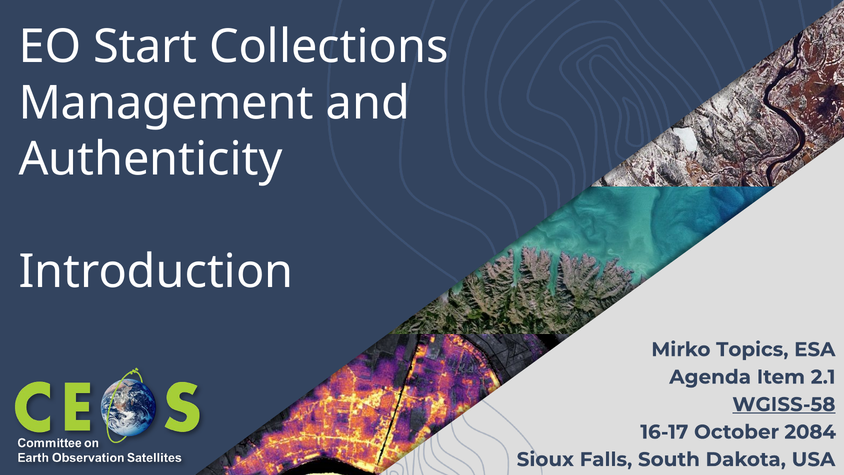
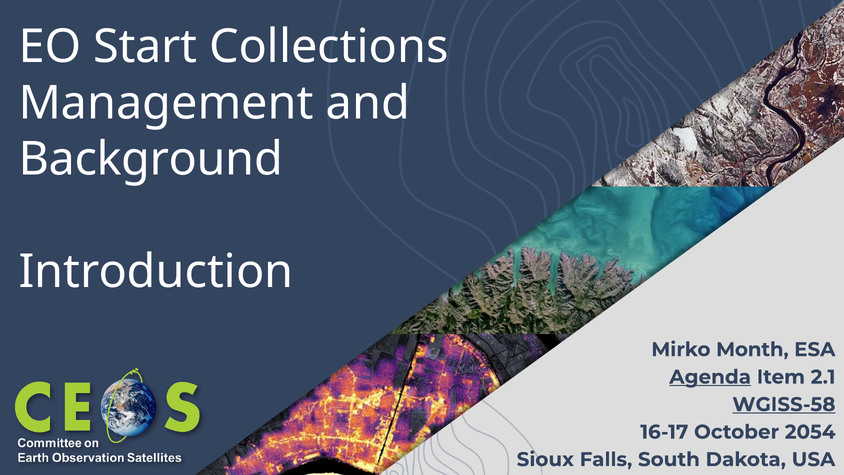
Authenticity: Authenticity -> Background (151, 159)
Topics: Topics -> Month (752, 349)
Agenda underline: none -> present (710, 377)
2084: 2084 -> 2054 (810, 432)
